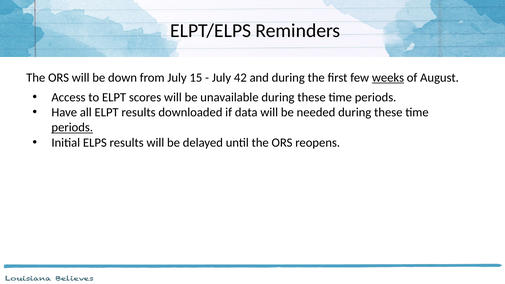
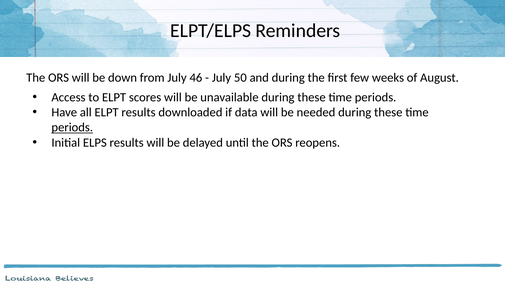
15: 15 -> 46 (196, 78)
42: 42 -> 50 (240, 78)
weeks underline: present -> none (388, 78)
